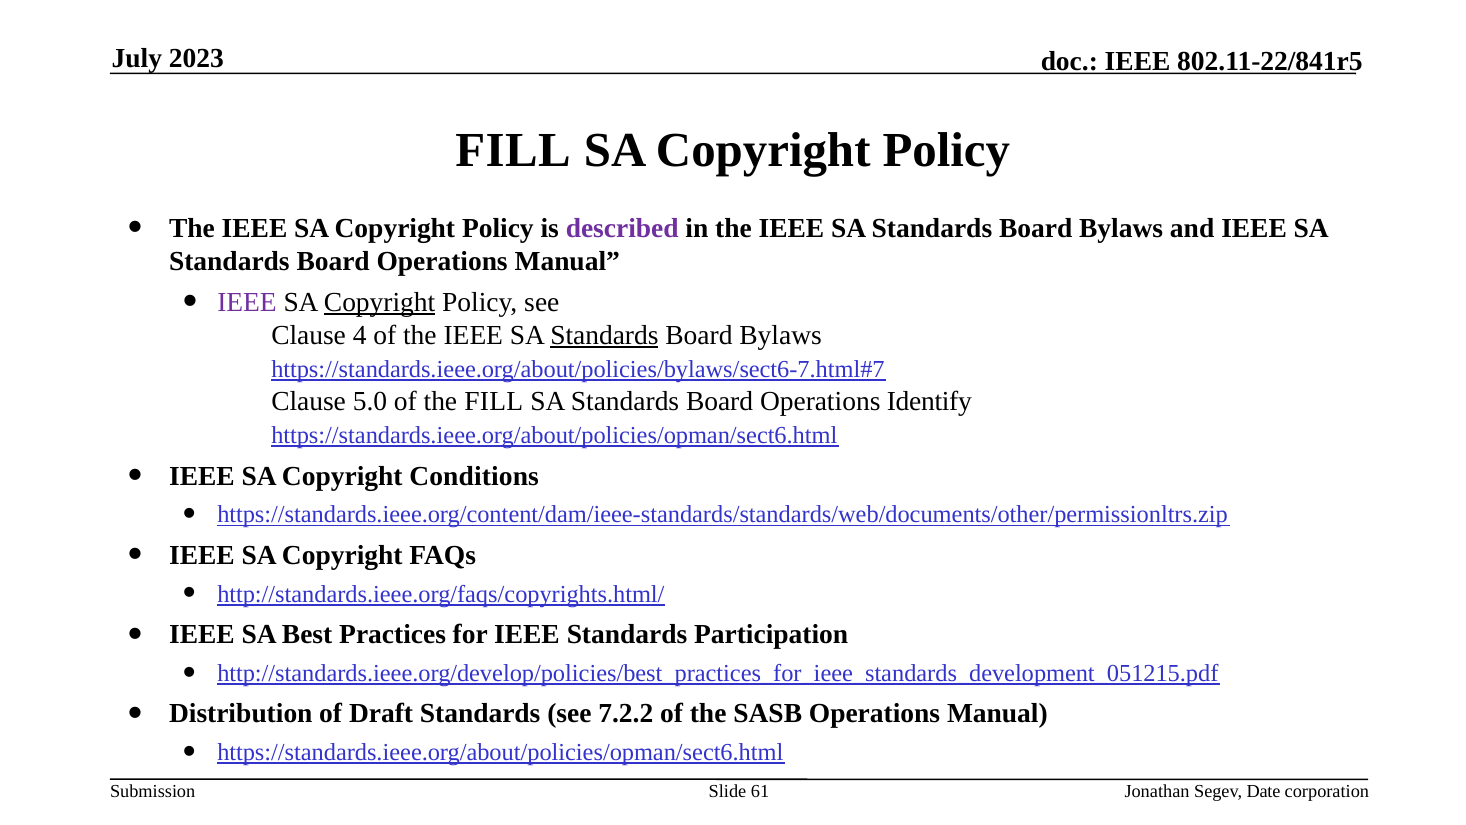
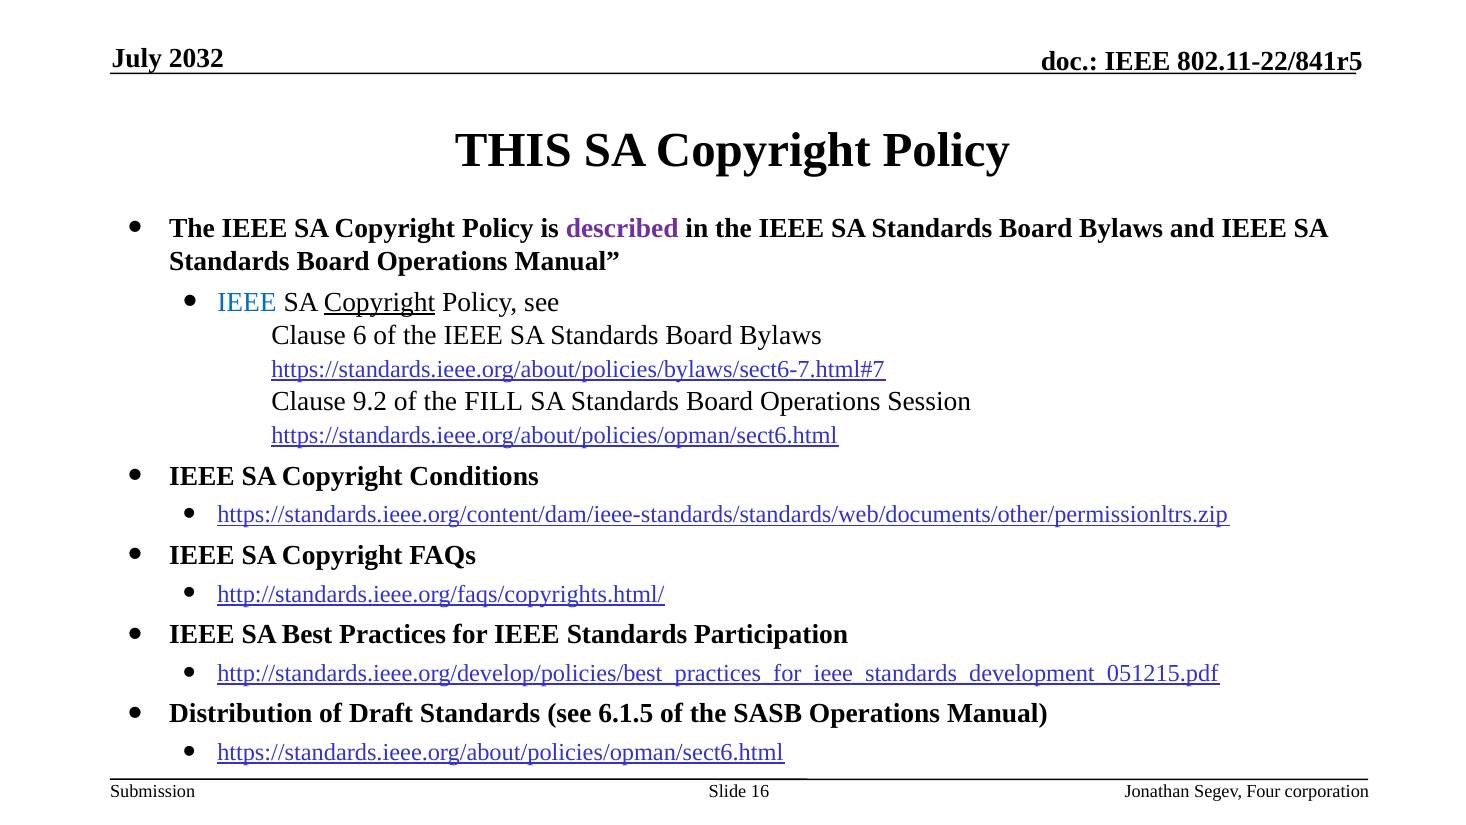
2023: 2023 -> 2032 (196, 58)
FILL: FILL -> THIS (513, 150)
IEEE colour: purple -> blue (247, 302)
4: 4 -> 6 (360, 335)
Standards underline: present -> none (604, 335)
5.0: 5.0 -> 9.2 (370, 401)
Identify: Identify -> Session (929, 401)
7.2.2: 7.2.2 -> 6.1.5 (626, 713)
61: 61 -> 16 (760, 791)
Date: Date -> Four (1264, 791)
